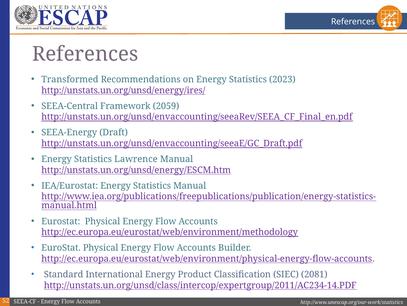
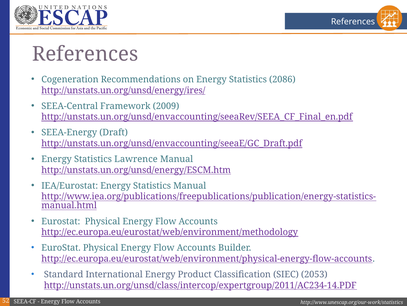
Transformed: Transformed -> Cogeneration (70, 79)
2023: 2023 -> 2086 (282, 79)
2059: 2059 -> 2009 (166, 106)
2081: 2081 -> 2053 (314, 274)
